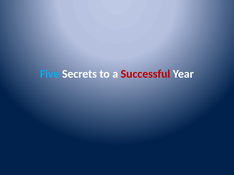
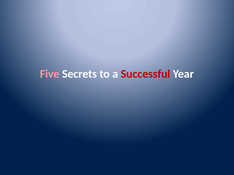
Five colour: light blue -> pink (50, 74)
